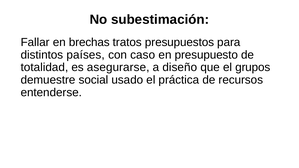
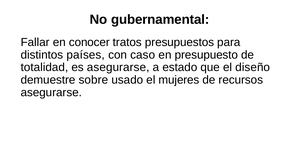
subestimación: subestimación -> gubernamental (160, 20)
brechas: brechas -> conocer (89, 42)
diseño: diseño -> estado (180, 67)
grupos: grupos -> diseño (253, 67)
social: social -> sobre (93, 80)
práctica: práctica -> mujeres (179, 80)
entenderse: entenderse -> asegurarse (51, 93)
